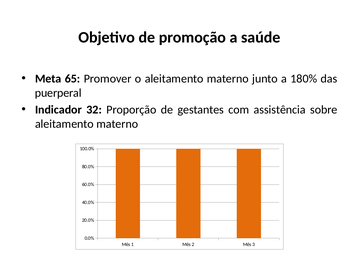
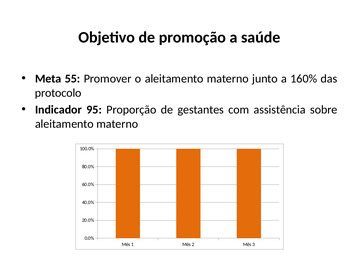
65: 65 -> 55 (73, 79)
180%: 180% -> 160% (304, 79)
puerperal: puerperal -> protocolo (58, 93)
32: 32 -> 95 (94, 110)
